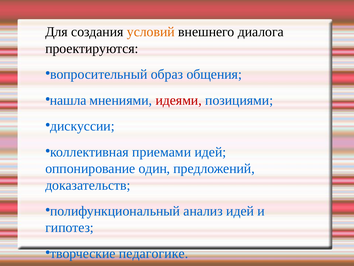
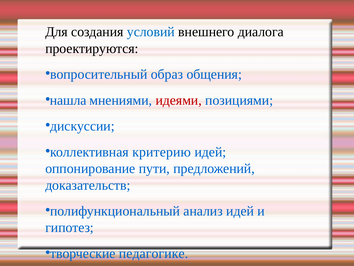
условий colour: orange -> blue (151, 32)
приемами: приемами -> критерию (162, 152)
один: один -> пути (154, 168)
